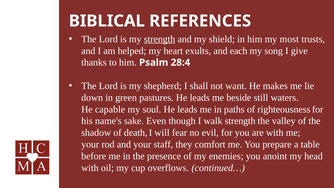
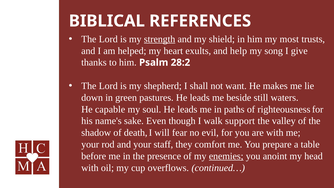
each: each -> help (239, 51)
28:4: 28:4 -> 28:2 (180, 62)
walk strength: strength -> support (240, 121)
enemies underline: none -> present (226, 156)
